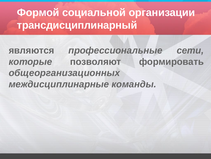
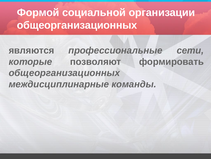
трансдисциплинарный: трансдисциплинарный -> общеорганизационных (77, 25)
